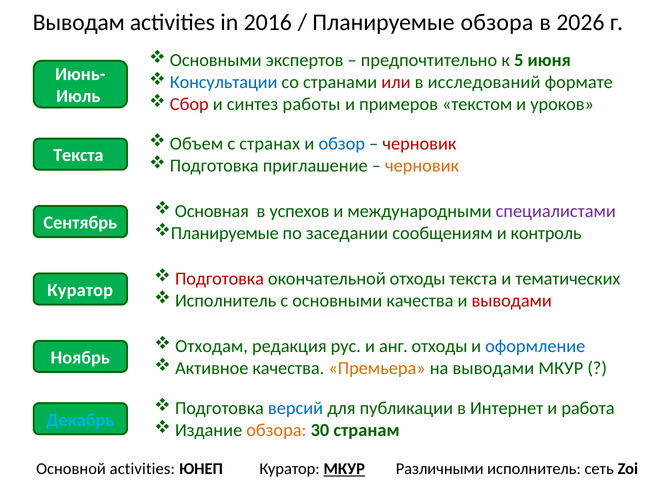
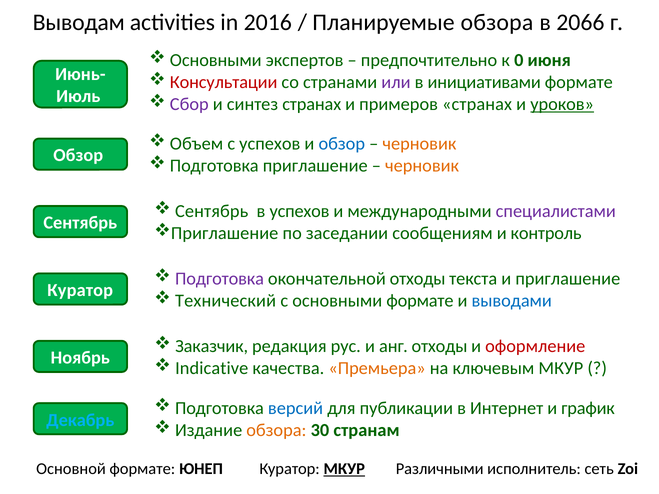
2026: 2026 -> 2066 (580, 22)
5: 5 -> 0 (519, 60)
Консультации colour: blue -> red (224, 82)
или colour: red -> purple (396, 82)
исследований: исследований -> инициативами (484, 82)
Сбор colour: red -> purple (189, 104)
синтез работы: работы -> странах (312, 104)
примеров текстом: текстом -> странах (477, 104)
уроков underline: none -> present (562, 104)
с странах: странах -> успехов (270, 144)
черновик colour: red -> orange (419, 144)
Текста: Текста -> Обзор (78, 156)
Основная: Основная -> Сентябрь (212, 211)
Планируемые: Планируемые -> Приглашение (225, 233)
Подготовка colour: red -> purple (220, 279)
и тематических: тематических -> приглашение (568, 279)
Исполнитель: Исполнитель -> Технический (226, 301)
основными качества: качества -> формате (420, 301)
выводами colour: red -> blue (512, 301)
Отходам: Отходам -> Заказчик (212, 346)
оформление colour: blue -> red (535, 346)
Активное: Активное -> Indicative (212, 368)
на выводами: выводами -> ключевым (493, 368)
работа: работа -> график (588, 408)
Основной activities: activities -> формате (142, 469)
